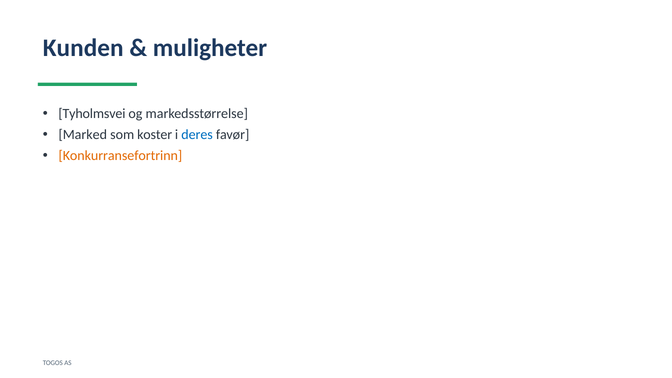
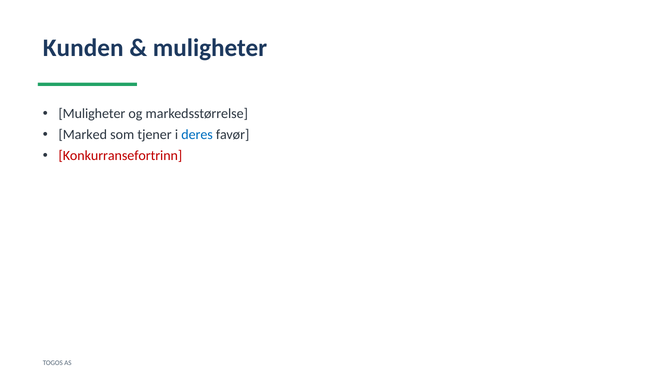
Tyholmsvei: Tyholmsvei -> Muligheter (92, 114)
koster: koster -> tjener (155, 135)
Konkurransefortrinn colour: orange -> red (120, 156)
